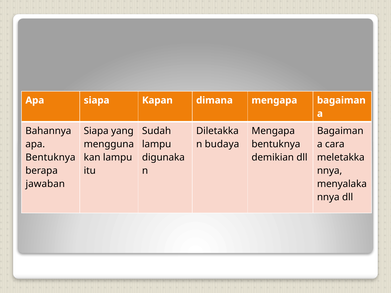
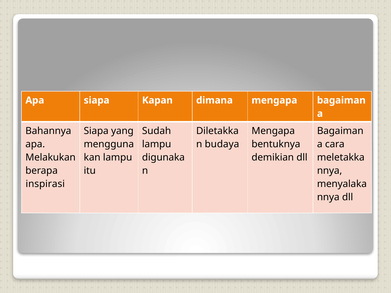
Bentuknya: Bentuknya -> Melakukan (51, 158)
jawaban: jawaban -> inspirasi (45, 184)
